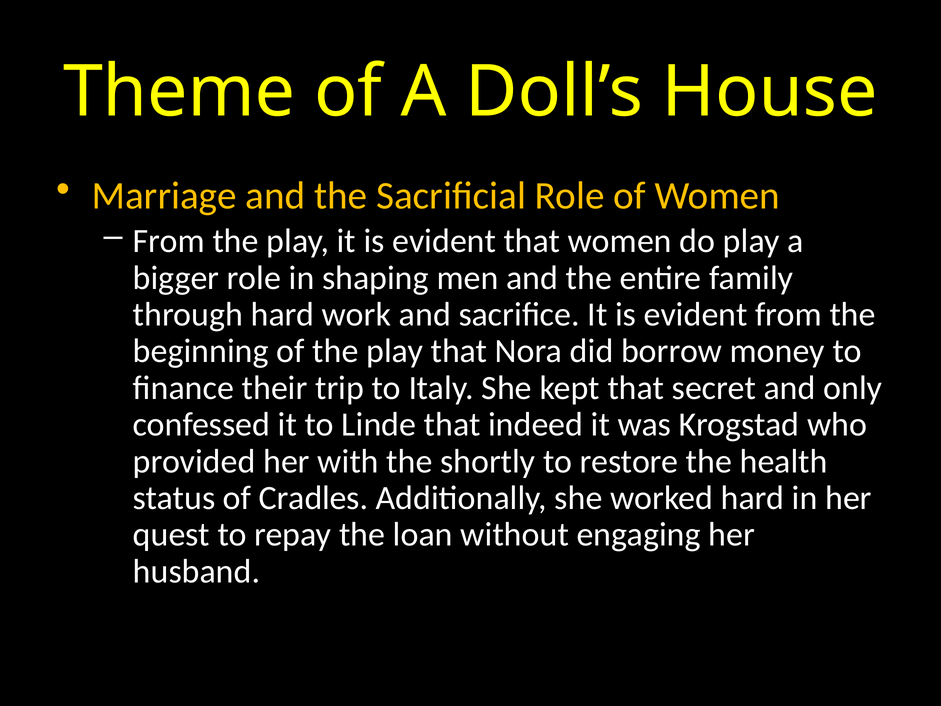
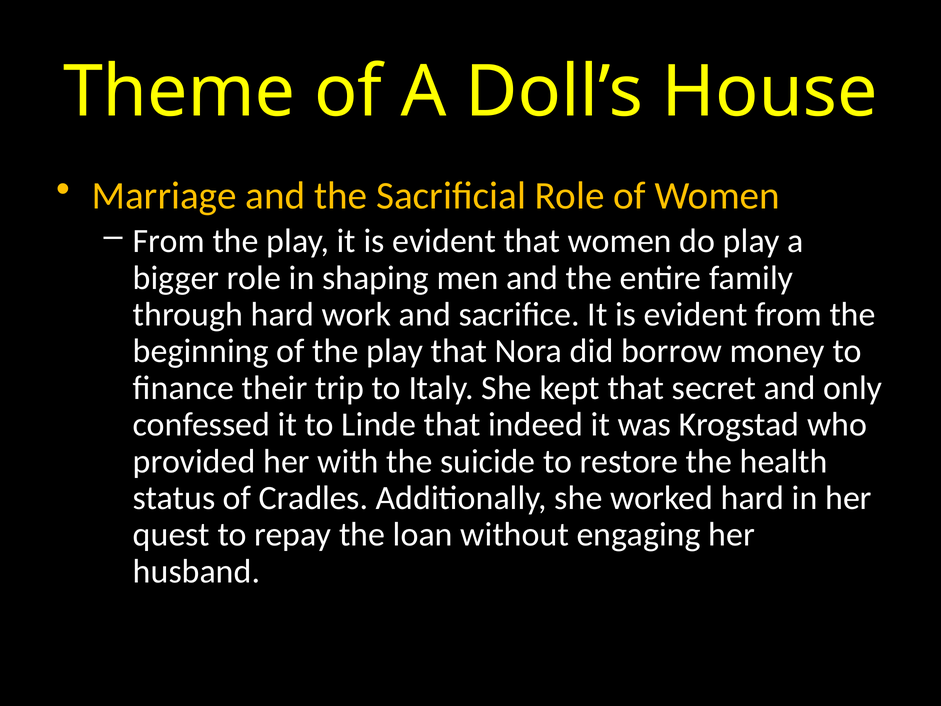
shortly: shortly -> suicide (488, 461)
